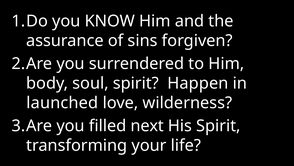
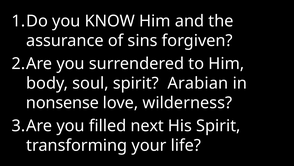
Happen: Happen -> Arabian (198, 83)
launched: launched -> nonsense (62, 103)
